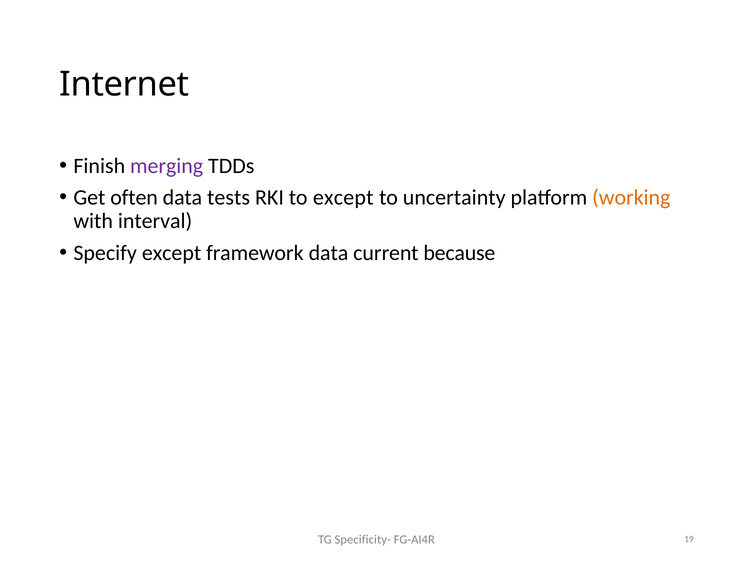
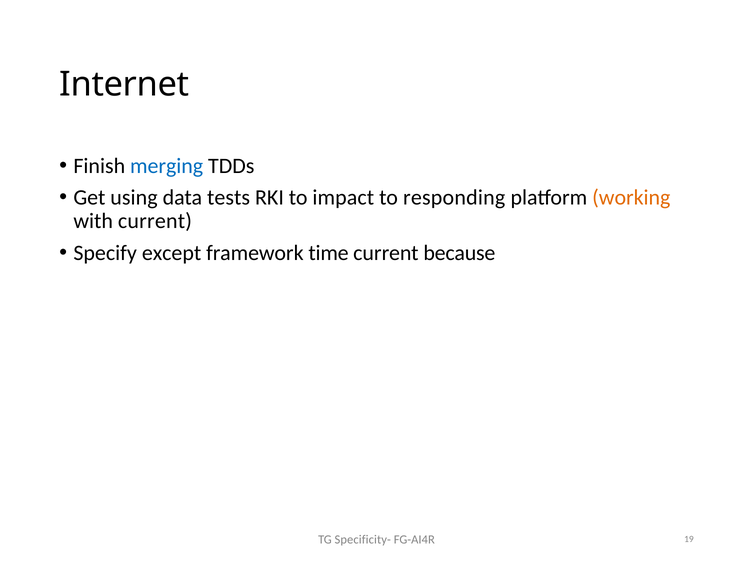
merging colour: purple -> blue (167, 166)
often: often -> using (134, 197)
to except: except -> impact (343, 197)
uncertainty: uncertainty -> responding (454, 197)
with interval: interval -> current (155, 221)
framework data: data -> time (329, 253)
